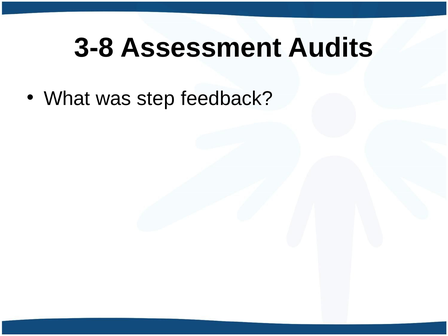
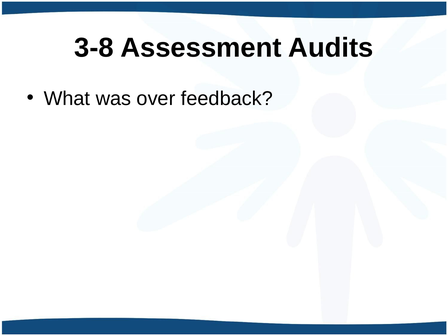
step: step -> over (156, 98)
